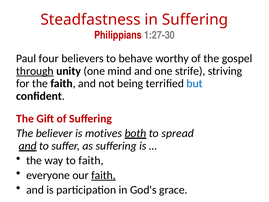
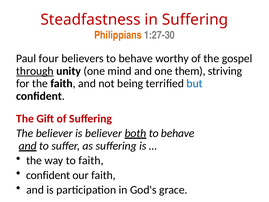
Philippians colour: red -> orange (118, 35)
strife: strife -> them (190, 71)
is motives: motives -> believer (104, 133)
spread: spread -> behave (178, 133)
everyone: everyone -> confident (48, 175)
faith underline: present -> none (103, 175)
